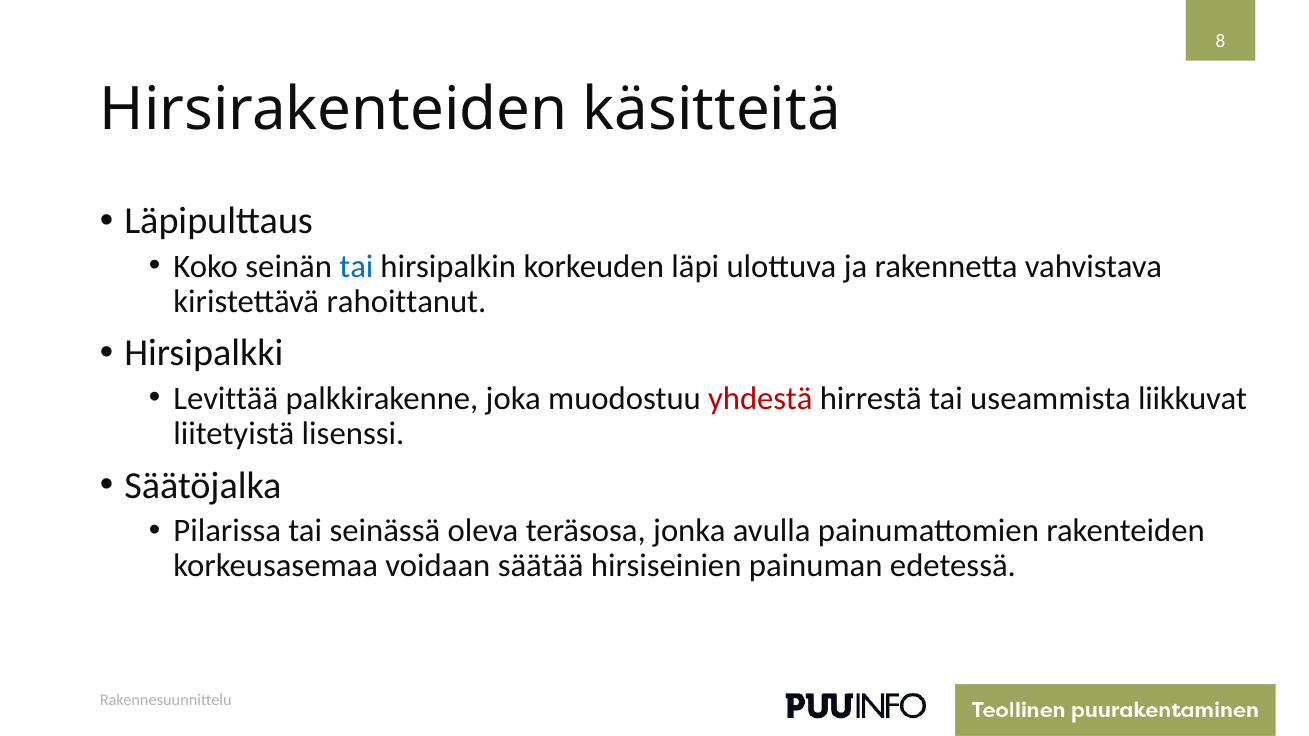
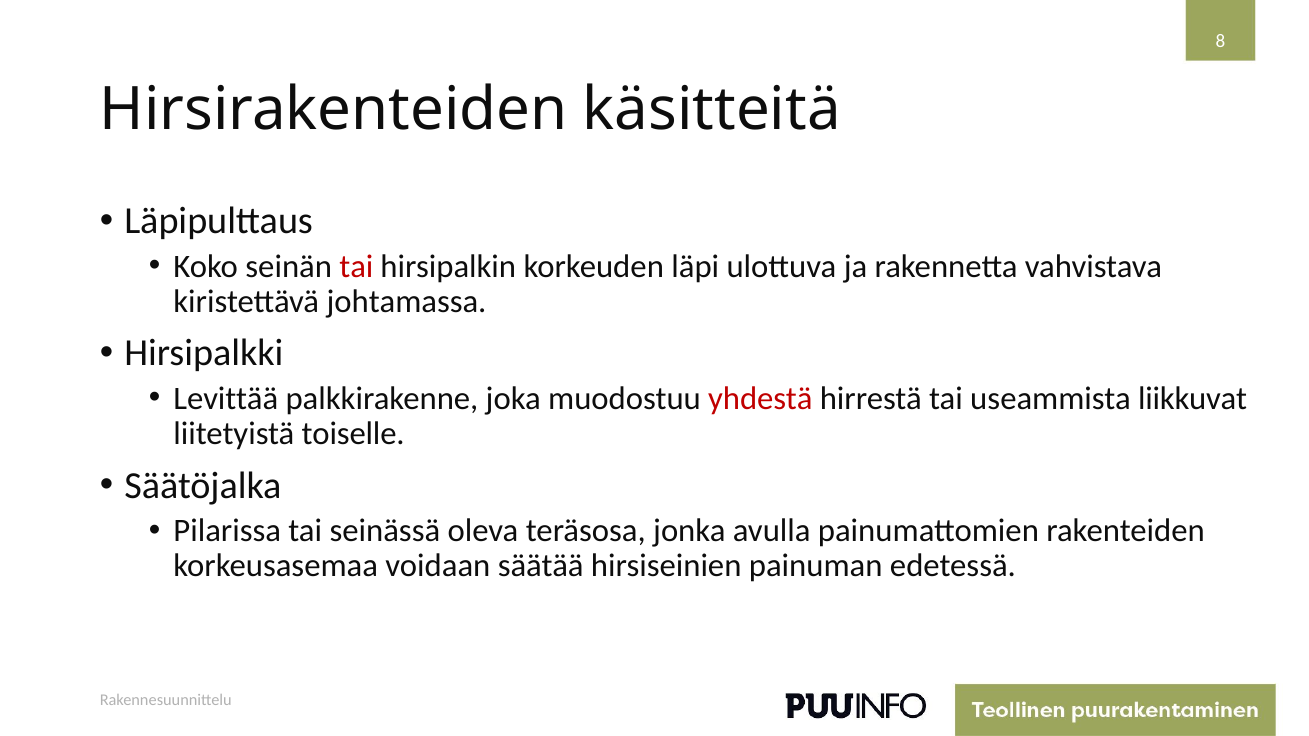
tai colour: blue -> red (356, 266)
rahoittanut: rahoittanut -> johtamassa (407, 302)
lisenssi: lisenssi -> toiselle (353, 434)
